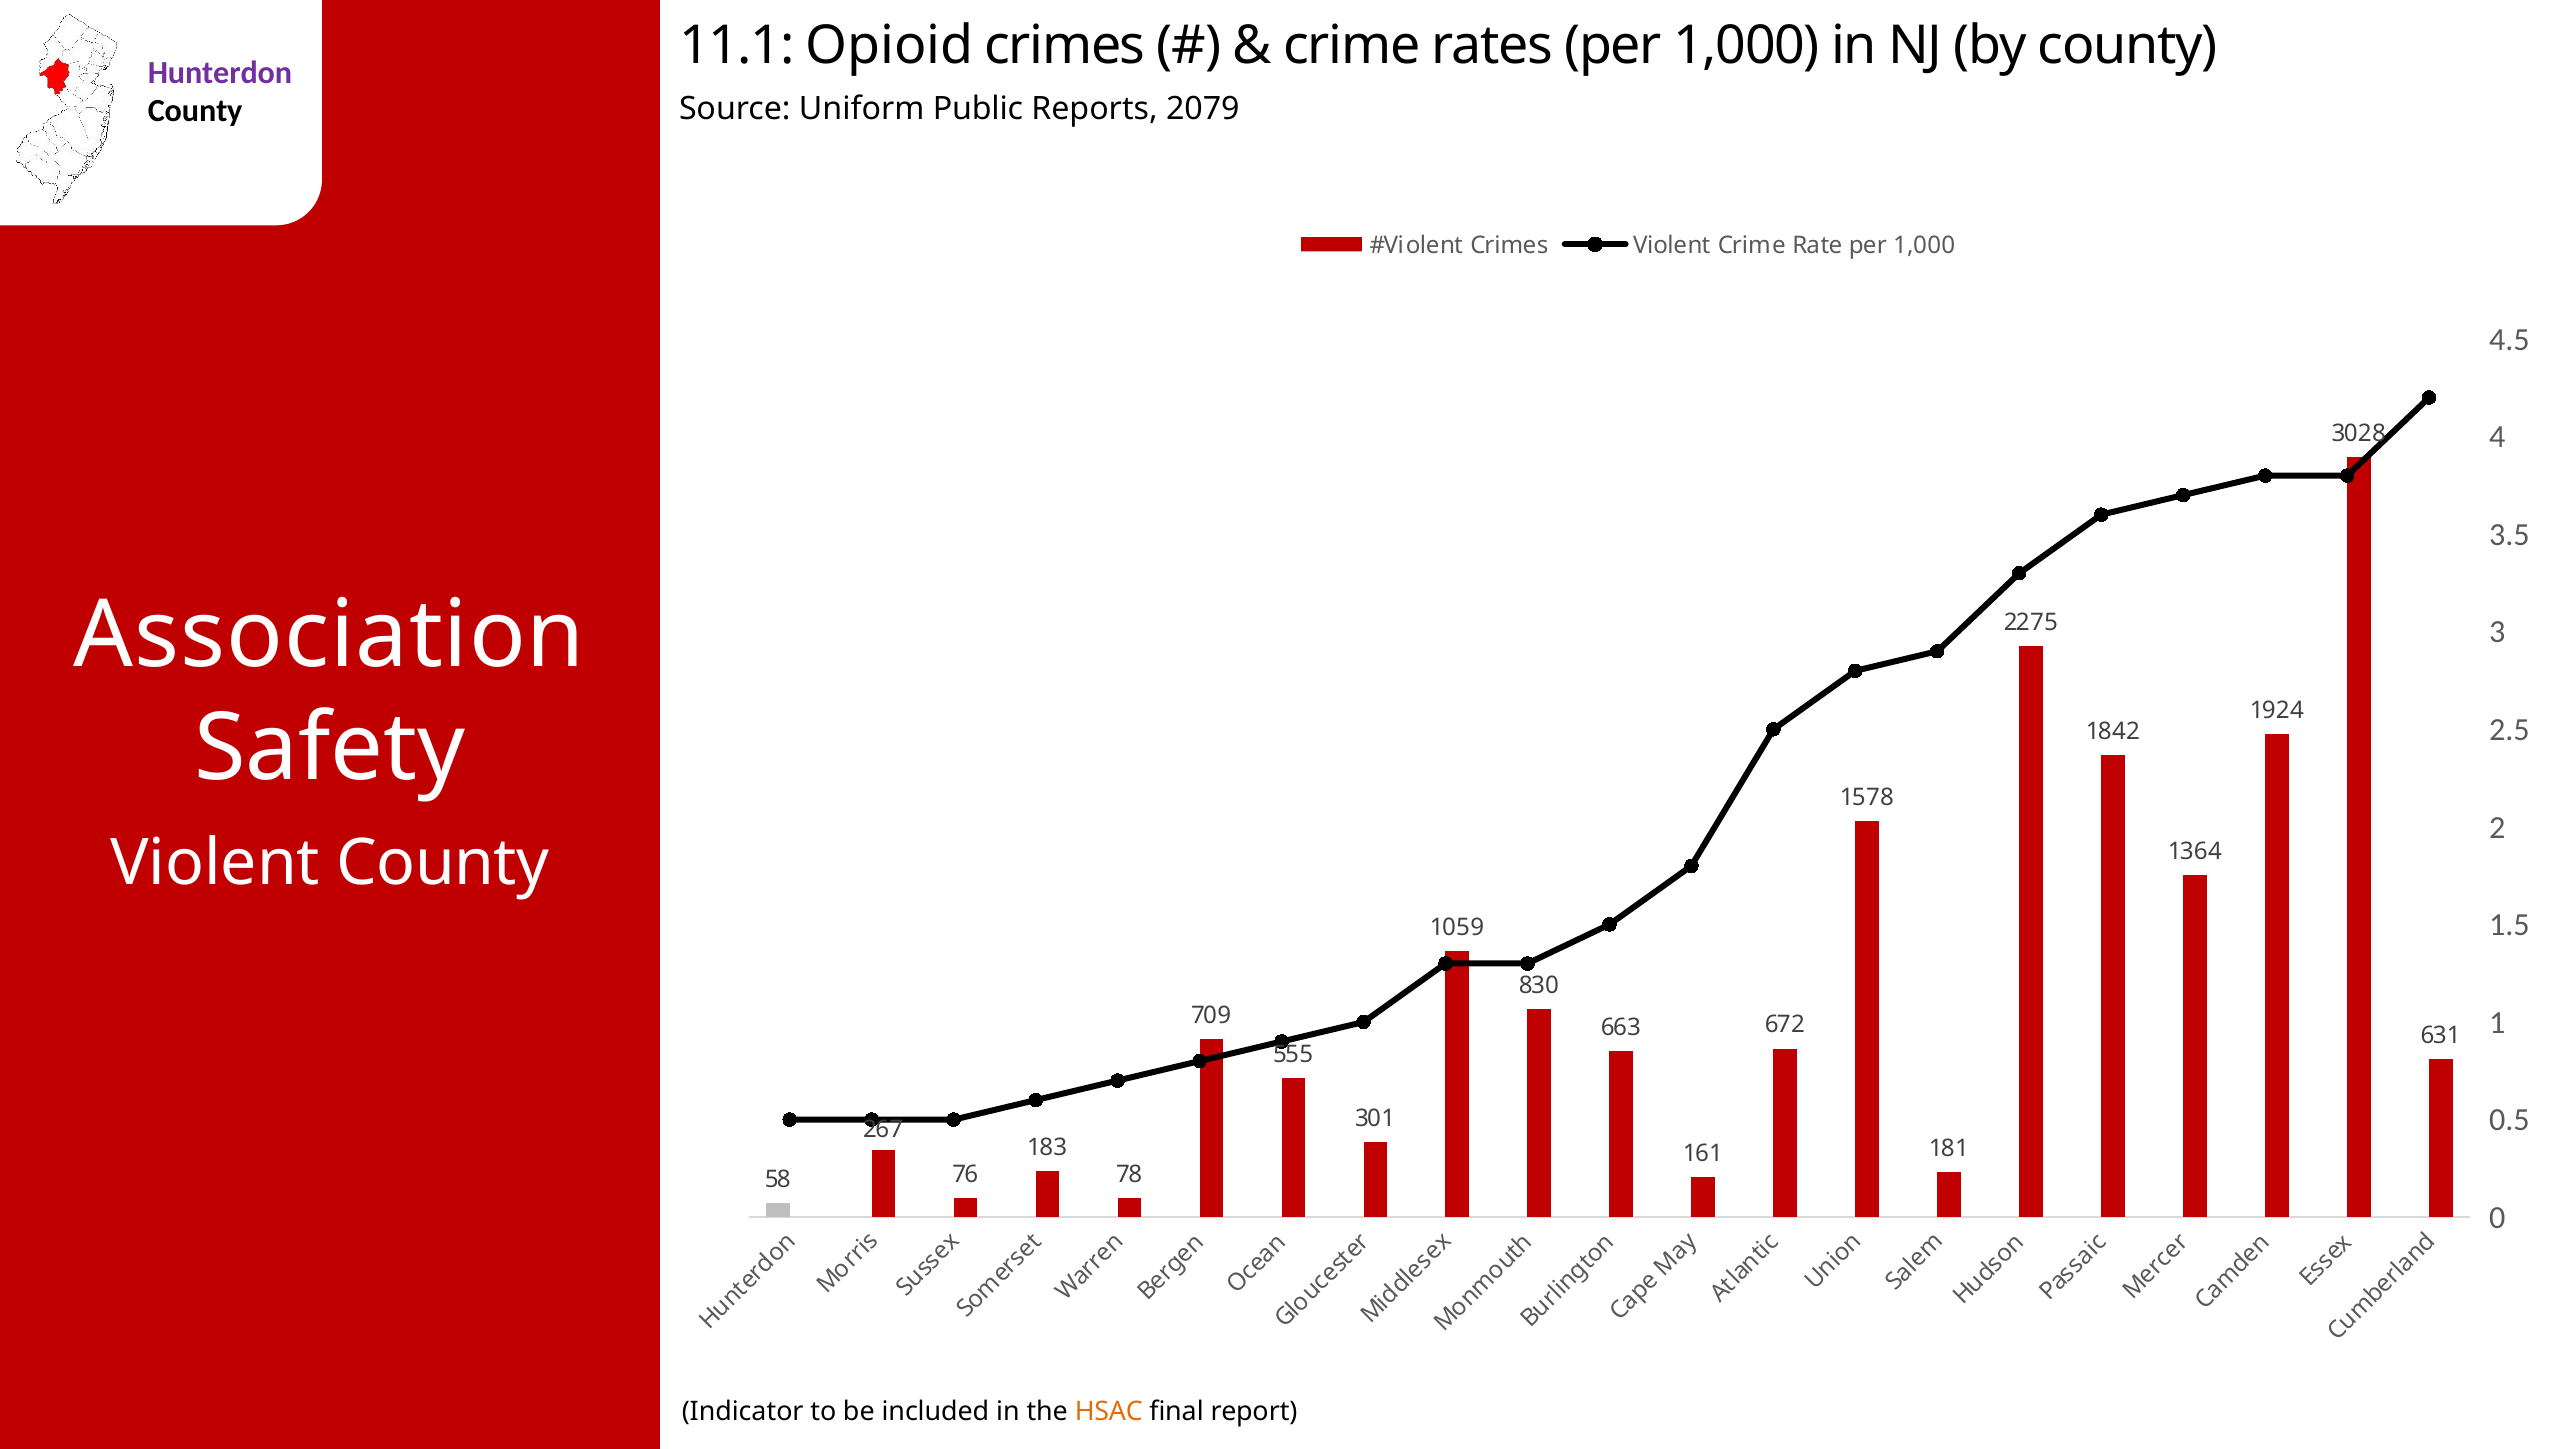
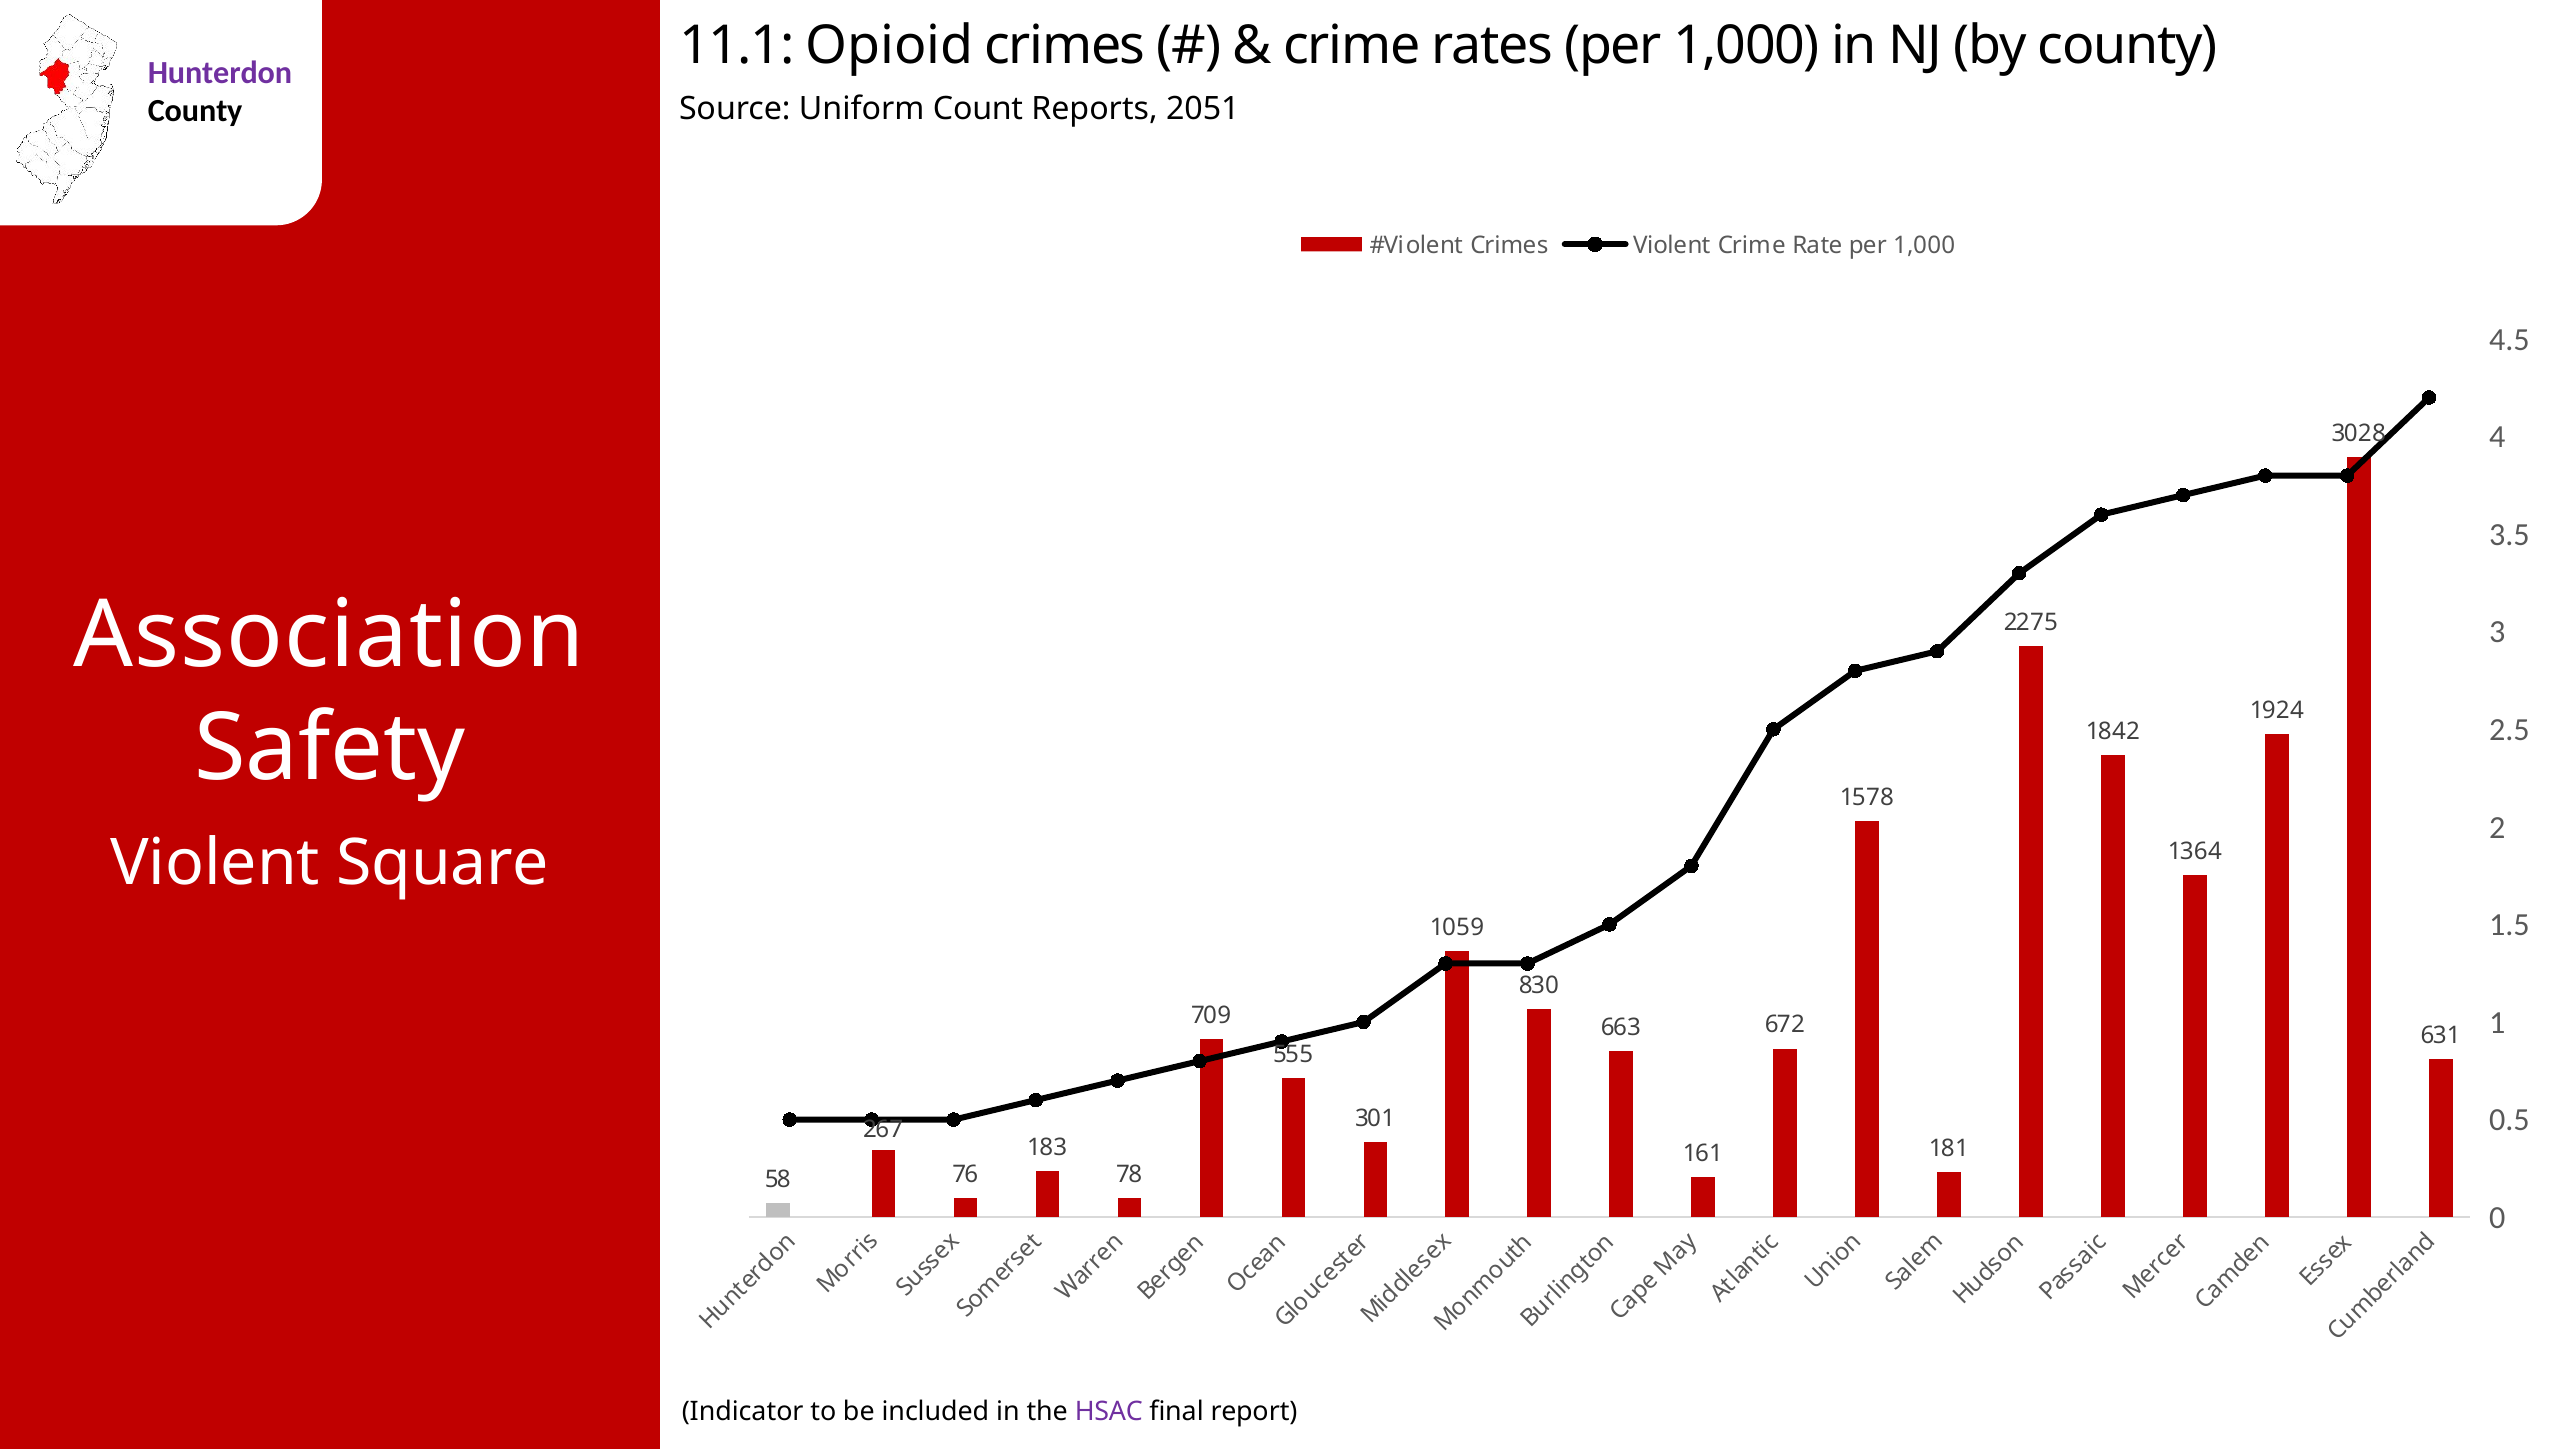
Public: Public -> Count (978, 109)
2079: 2079 -> 2051 (1203, 109)
Violent County: County -> Square (443, 863)
HSAC colour: orange -> purple (1109, 1411)
